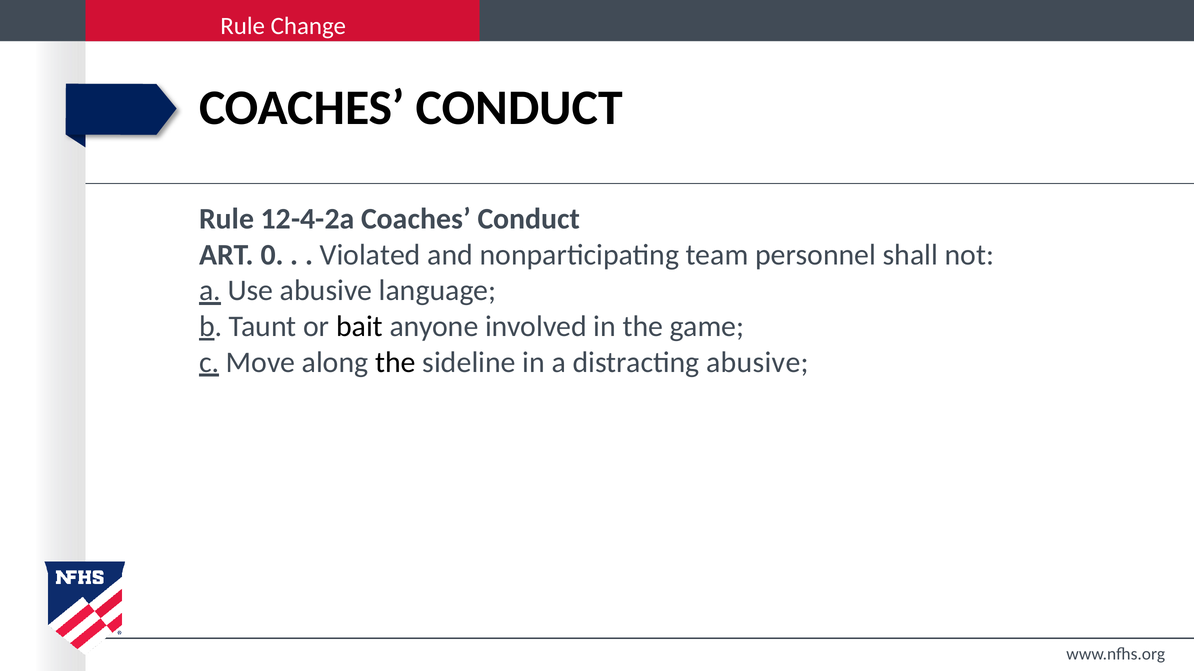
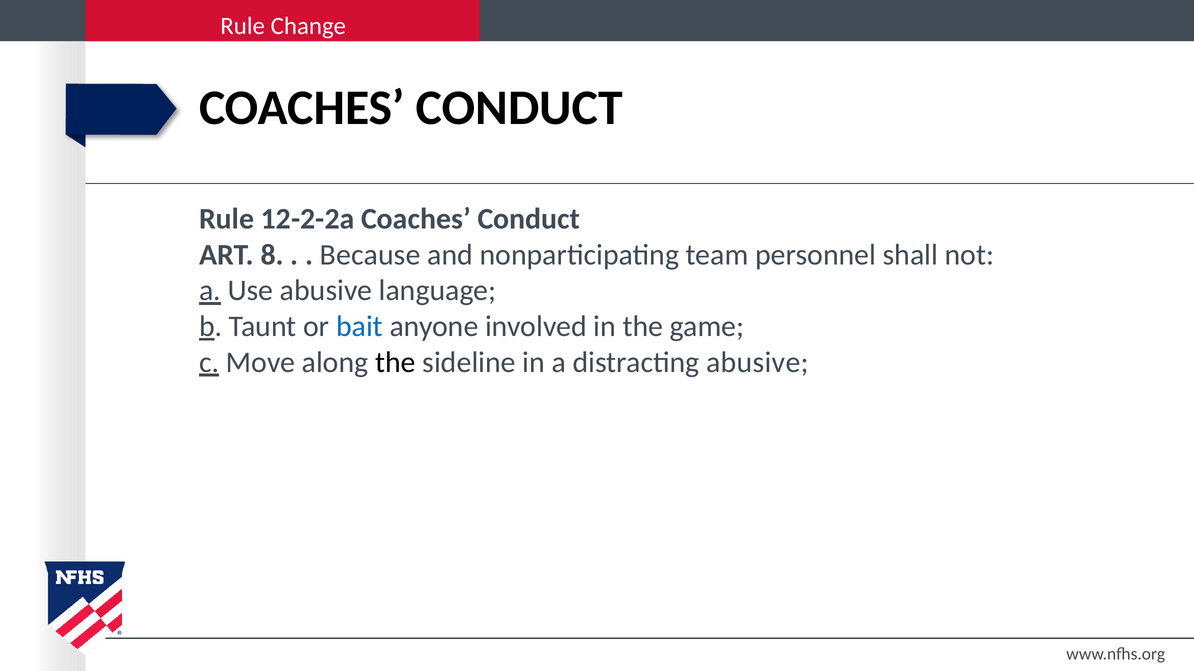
12-4-2a: 12-4-2a -> 12-2-2a (308, 219)
0: 0 -> 8 (272, 255)
Violated: Violated -> Because (370, 255)
bait colour: black -> blue (360, 327)
